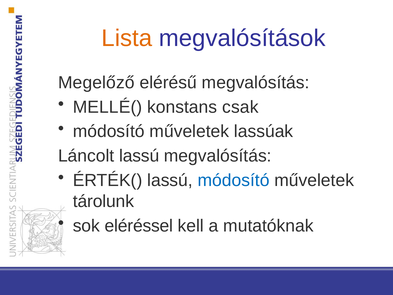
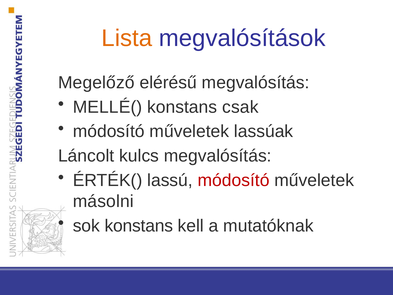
Láncolt lassú: lassú -> kulcs (139, 156)
módosító colour: blue -> red (234, 180)
tárolunk: tárolunk -> másolni (103, 201)
sok eléréssel: eléréssel -> konstans (139, 226)
